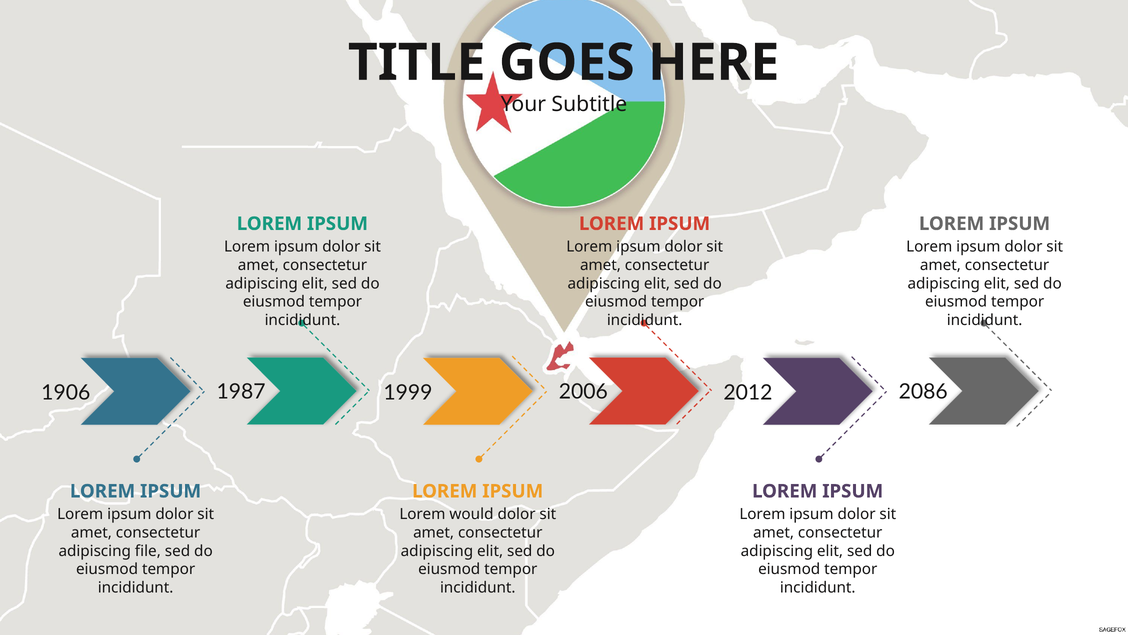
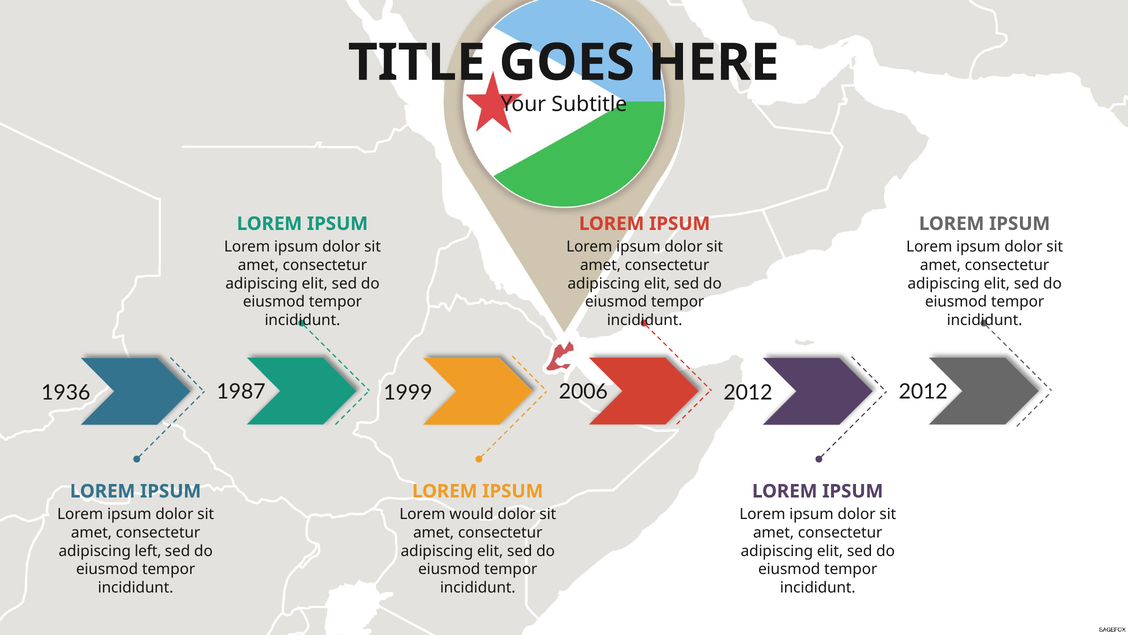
1906: 1906 -> 1936 (66, 392)
2012 2086: 2086 -> 2012 (923, 392)
file: file -> left (148, 551)
